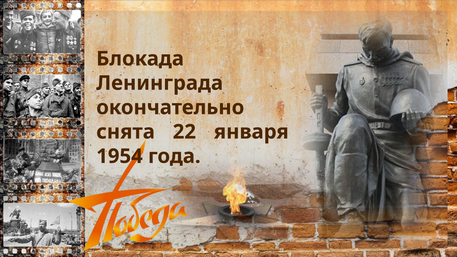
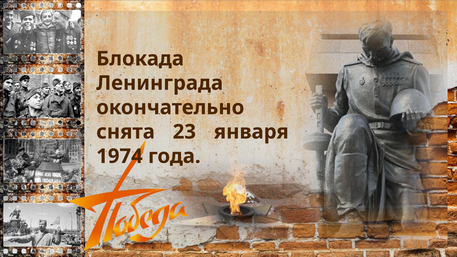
22: 22 -> 23 (184, 132)
1954: 1954 -> 1974 (119, 156)
